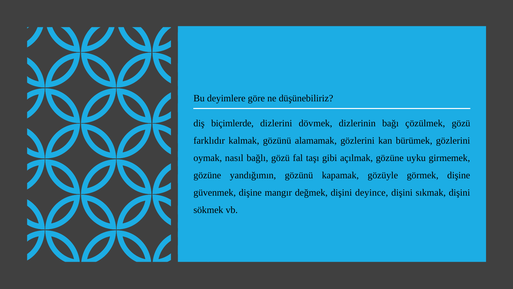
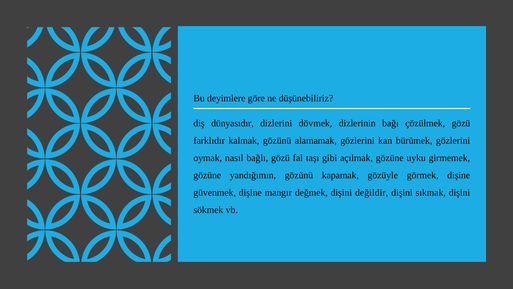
biçimlerde: biçimlerde -> dünyasıdır (232, 123)
deyince: deyince -> değildir (372, 192)
